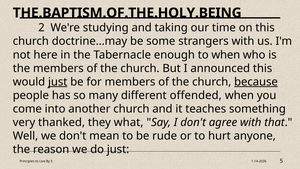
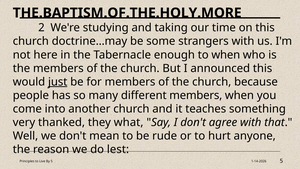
THE.BAPTISM.OF.THE.HOLY.BEING: THE.BAPTISM.OF.THE.HOLY.BEING -> THE.BAPTISM.OF.THE.HOLY.MORE (127, 13)
because underline: present -> none (256, 82)
different offended: offended -> members (196, 95)
do just: just -> lest (118, 149)
